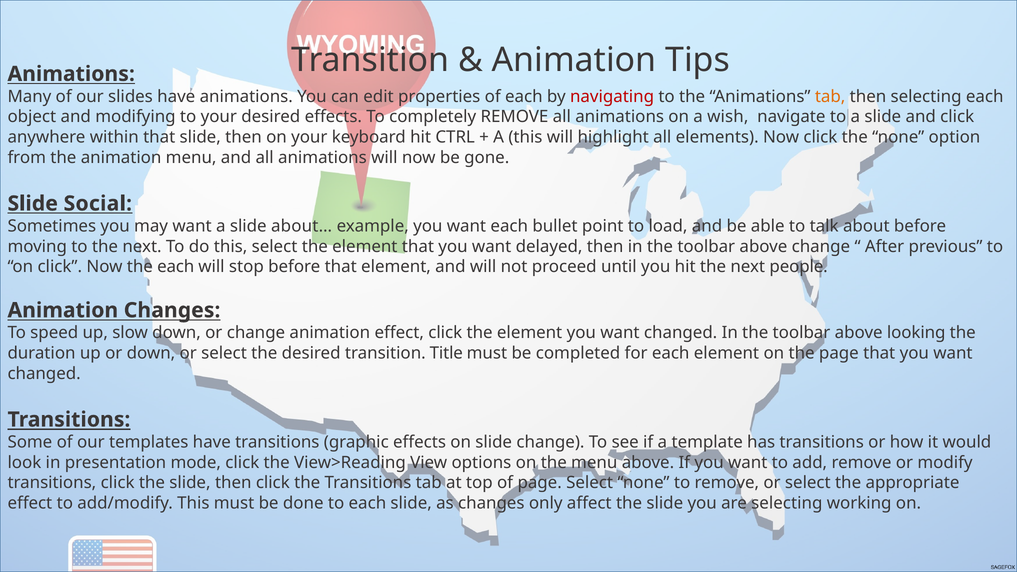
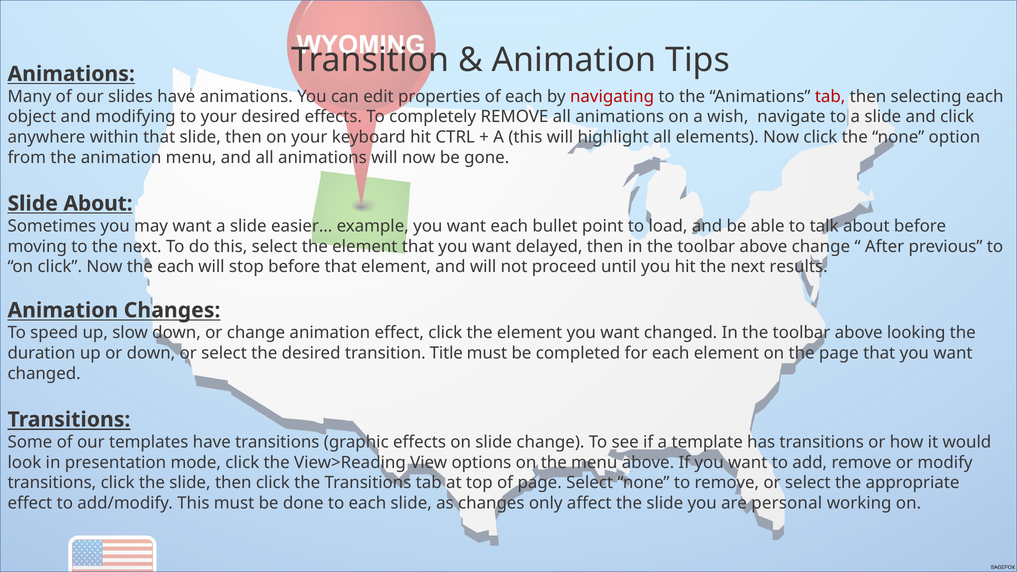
tab colour: orange -> red (830, 97)
Slide Social: Social -> About (98, 204)
about…: about… -> easier… (302, 226)
people: people -> results (799, 267)
are selecting: selecting -> personal (787, 503)
